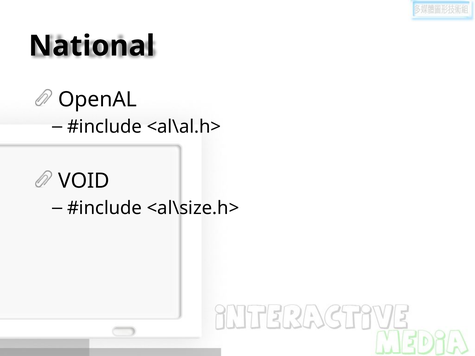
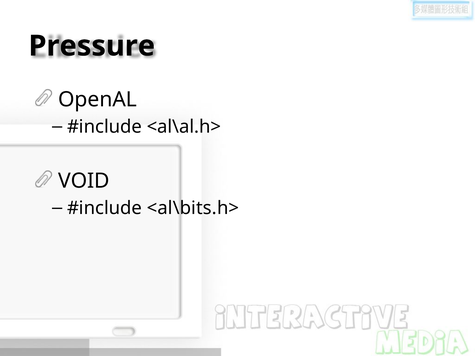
National: National -> Pressure (92, 46)
<al\size.h>: <al\size.h> -> <al\bits.h> (193, 208)
